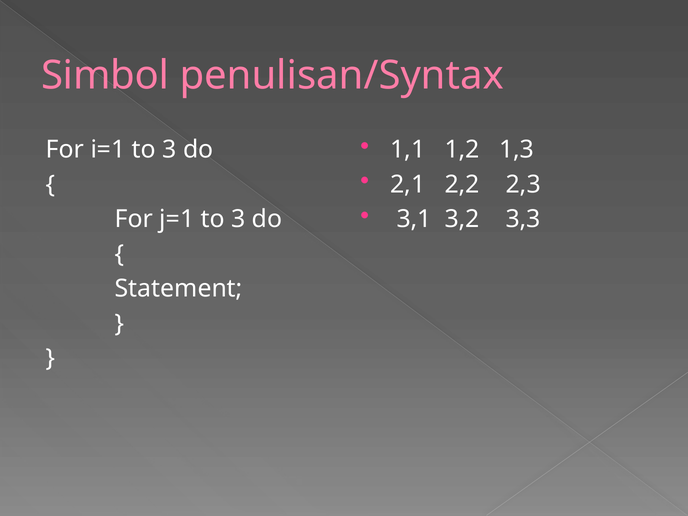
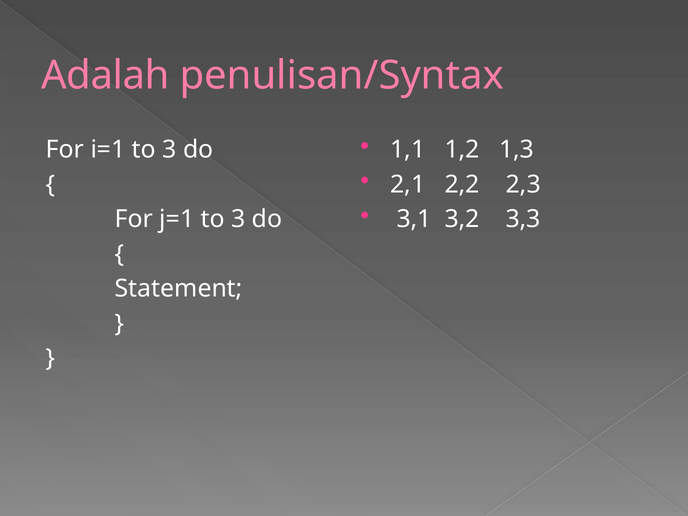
Simbol: Simbol -> Adalah (105, 76)
